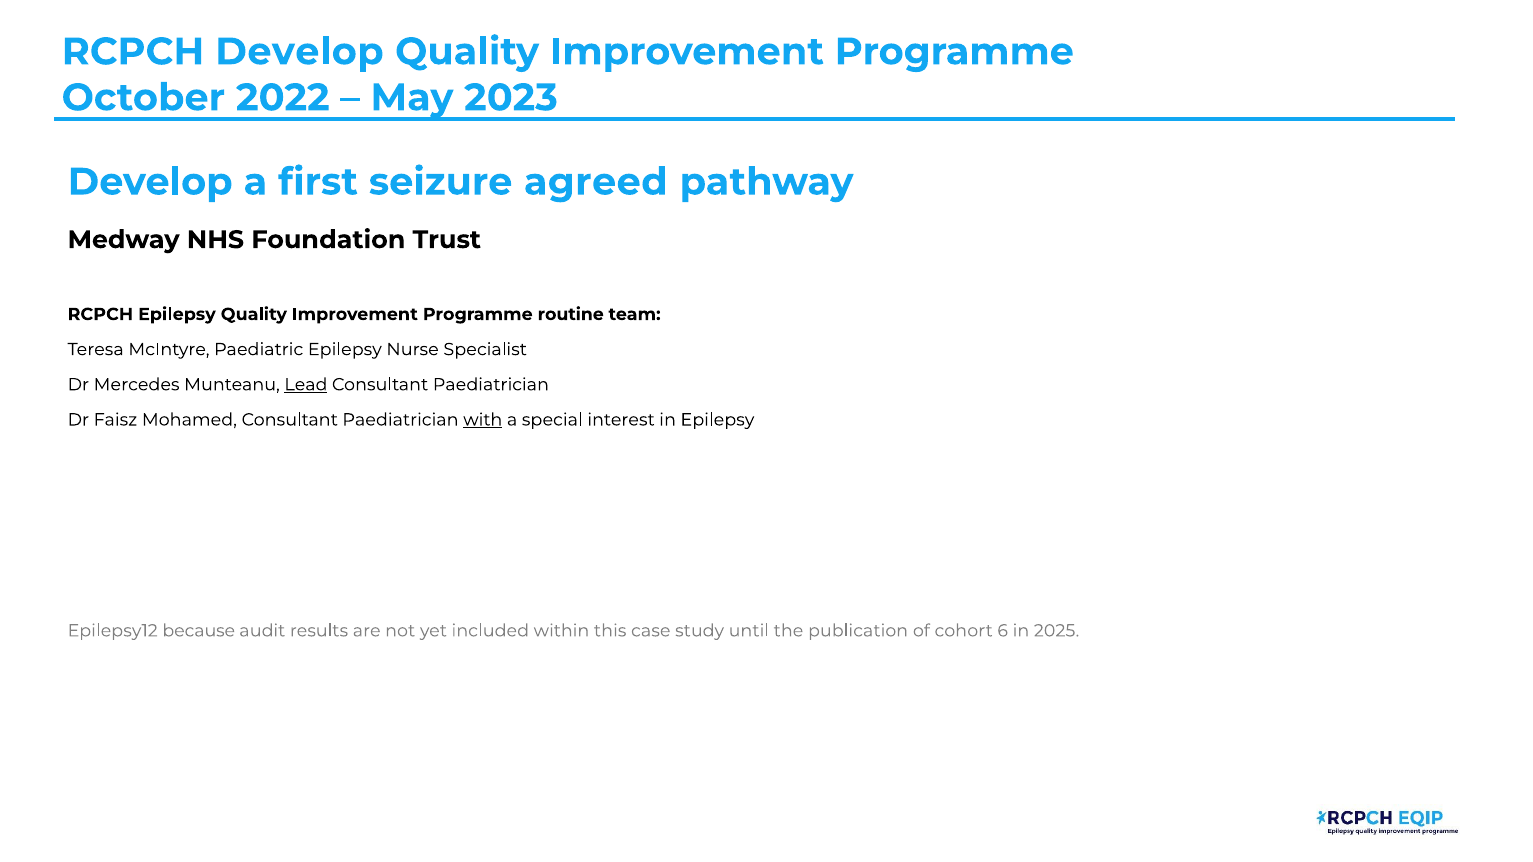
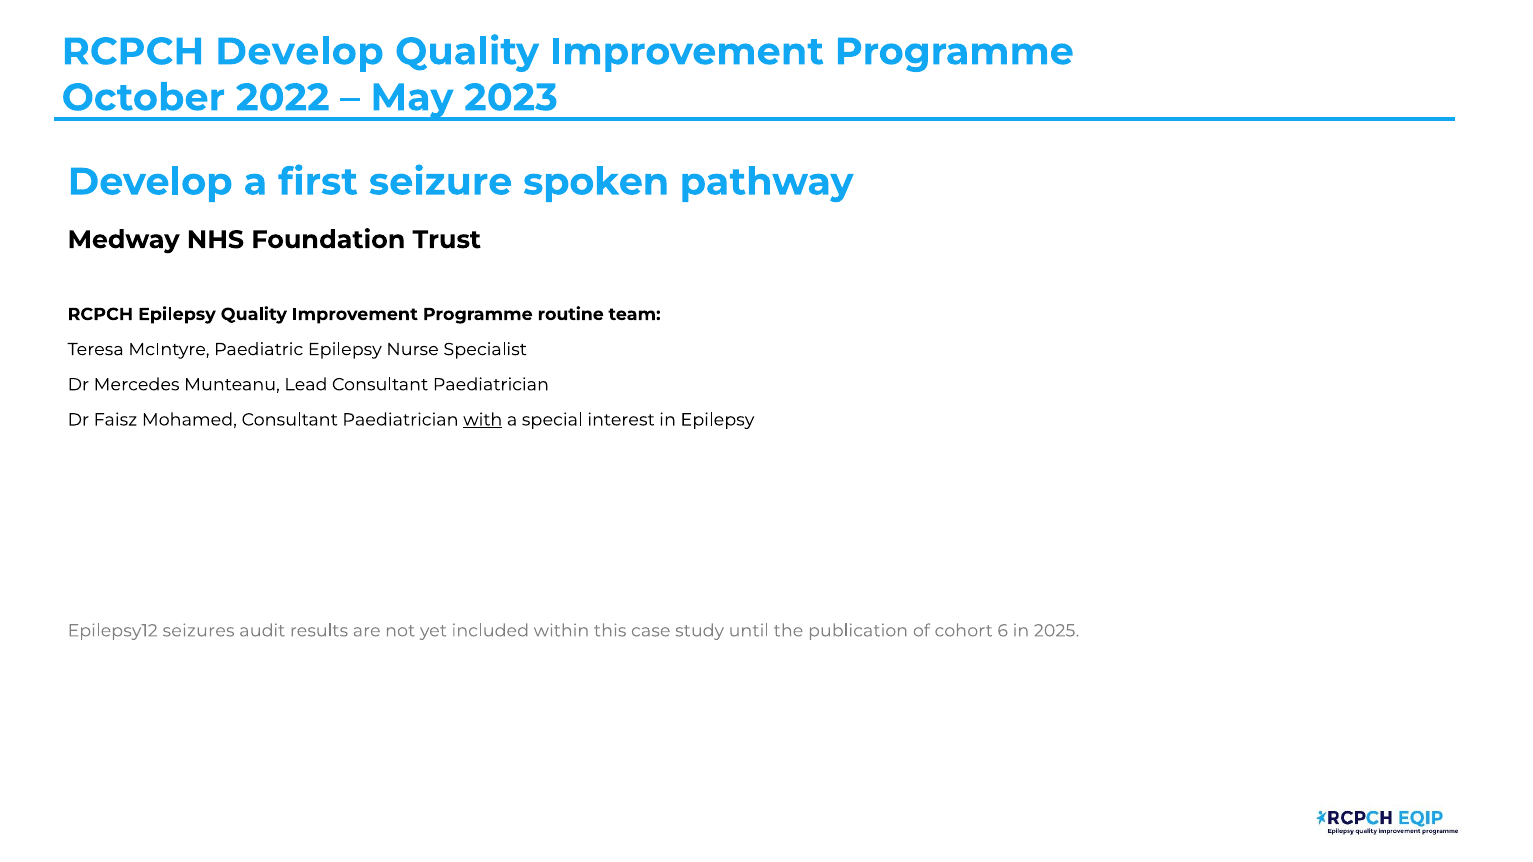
agreed: agreed -> spoken (596, 182)
Lead underline: present -> none (306, 385)
because: because -> seizures (199, 631)
